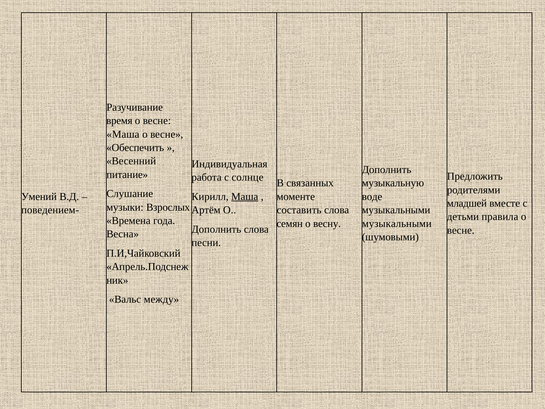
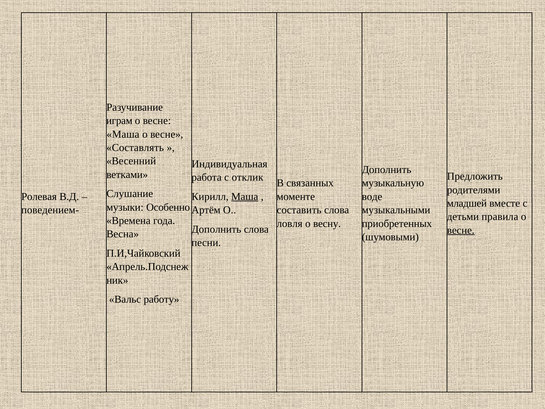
время: время -> играм (119, 121)
Обеспечить: Обеспечить -> Составлять (135, 148)
питание: питание -> ветками (127, 174)
солнце: солнце -> отклик (248, 177)
Умений: Умений -> Ролевая (39, 196)
Взрослых: Взрослых -> Особенно (168, 207)
семян: семян -> ловля (290, 223)
музыкальными: музыкальными -> приобретенных (397, 223)
весне underline: none -> present (461, 230)
между: между -> работу (161, 299)
